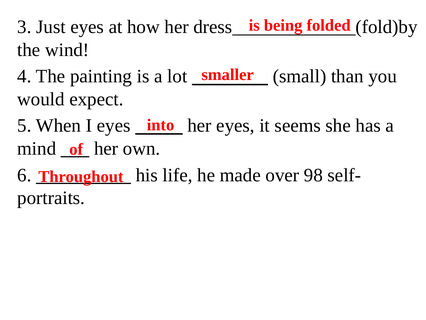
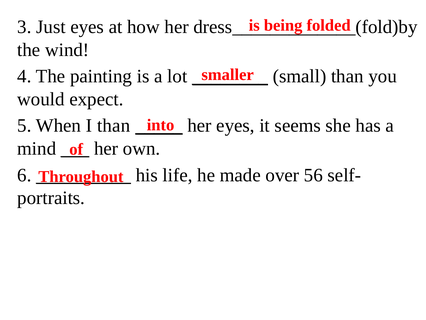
I eyes: eyes -> than (114, 126)
98: 98 -> 56 (313, 175)
